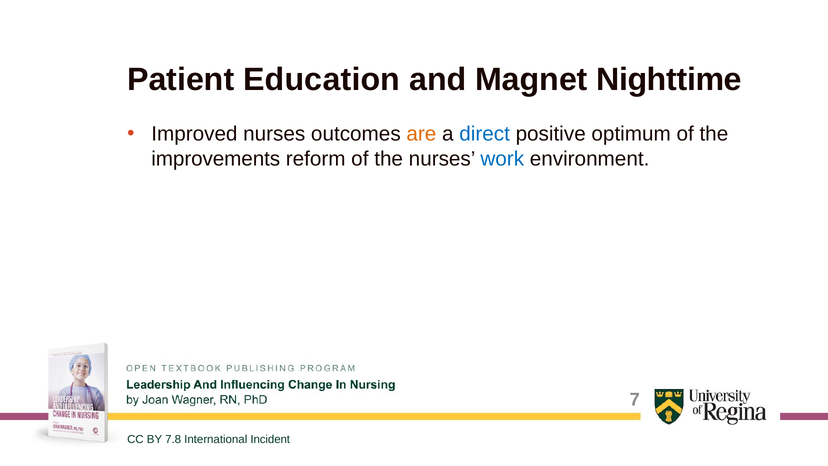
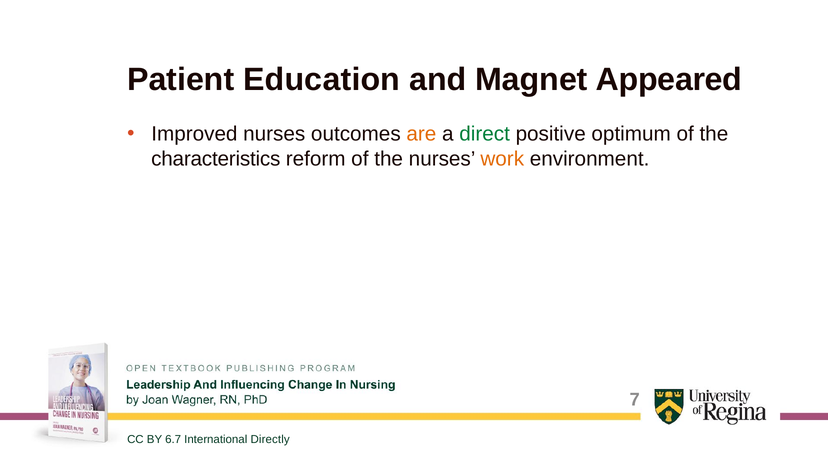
Nighttime: Nighttime -> Appeared (669, 80)
direct colour: blue -> green (485, 134)
improvements: improvements -> characteristics (216, 159)
work colour: blue -> orange (502, 159)
7.8: 7.8 -> 6.7 (173, 439)
Incident: Incident -> Directly (270, 439)
